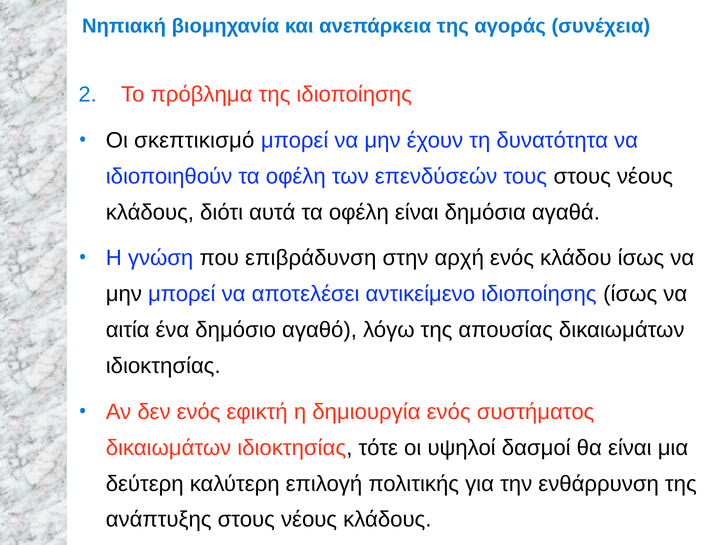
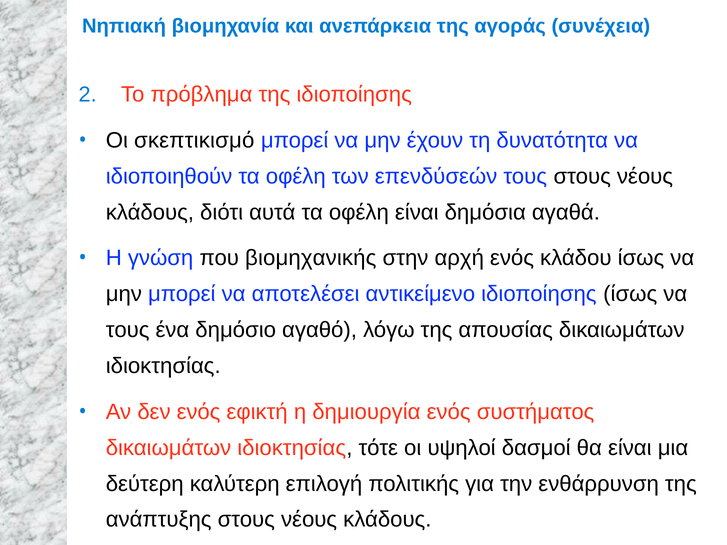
επιβράδυνση: επιβράδυνση -> βιομηχανικής (311, 258)
αιτία: αιτία -> τους (128, 330)
